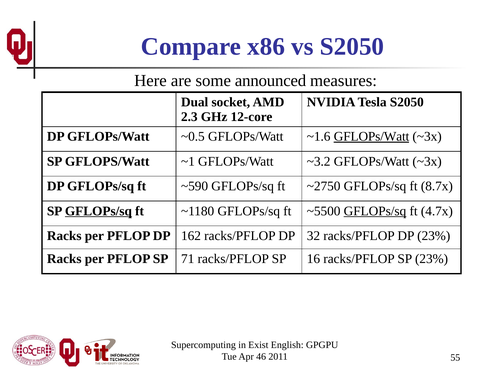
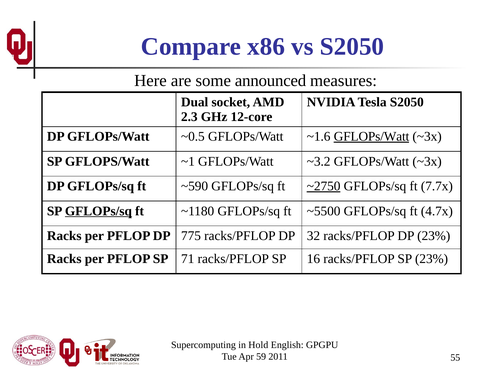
~2750 underline: none -> present (324, 186)
8.7x: 8.7x -> 7.7x (437, 186)
GFLOPs/sq underline: present -> none (375, 211)
162: 162 -> 775 (191, 236)
Exist: Exist -> Hold (258, 345)
46: 46 -> 59 (261, 357)
